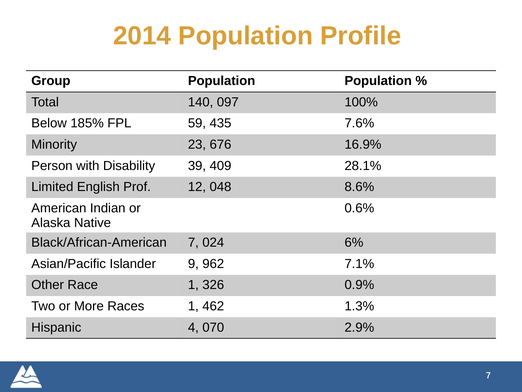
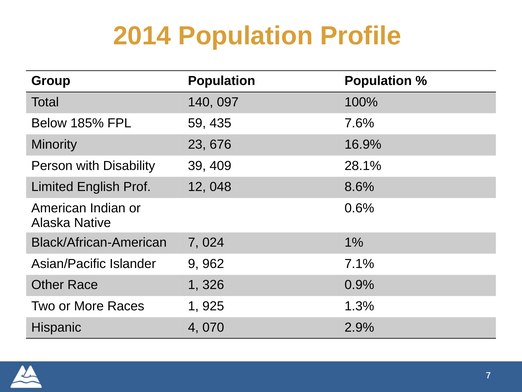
6%: 6% -> 1% (354, 242)
462: 462 -> 925 (213, 306)
